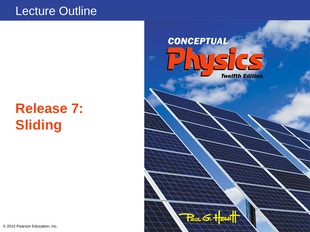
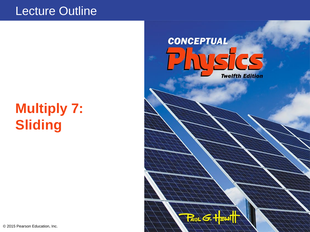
Release: Release -> Multiply (41, 109)
